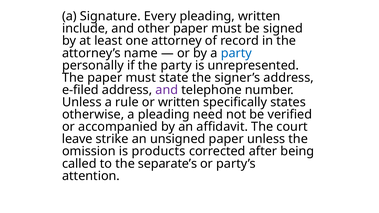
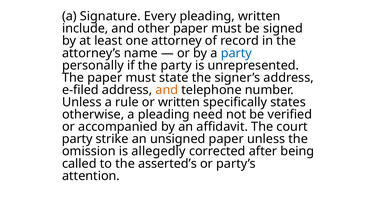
and colour: purple -> orange (167, 90)
leave: leave -> party (77, 139)
products: products -> allegedly (159, 151)
separate’s: separate’s -> asserted’s (168, 164)
